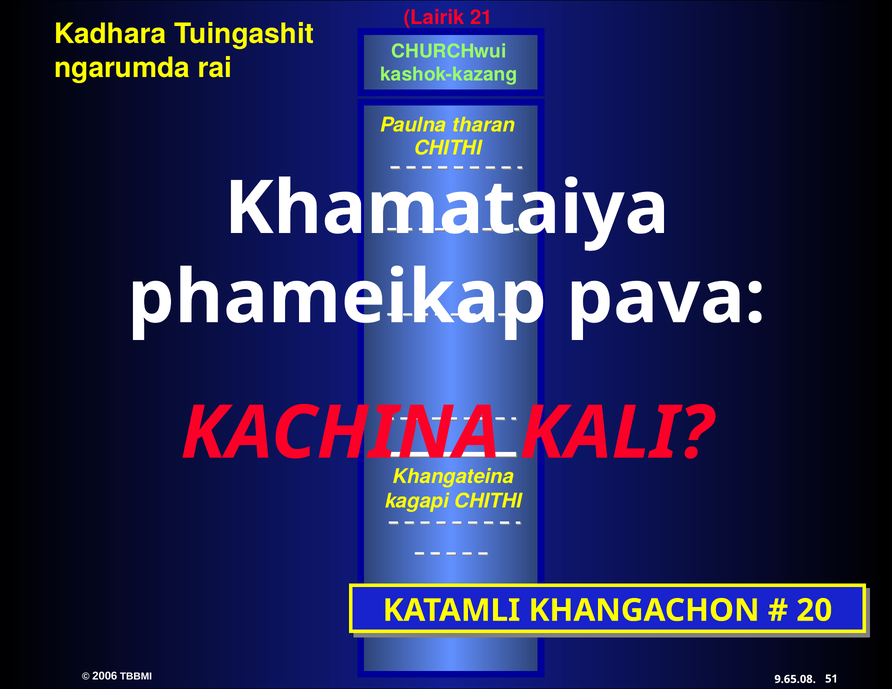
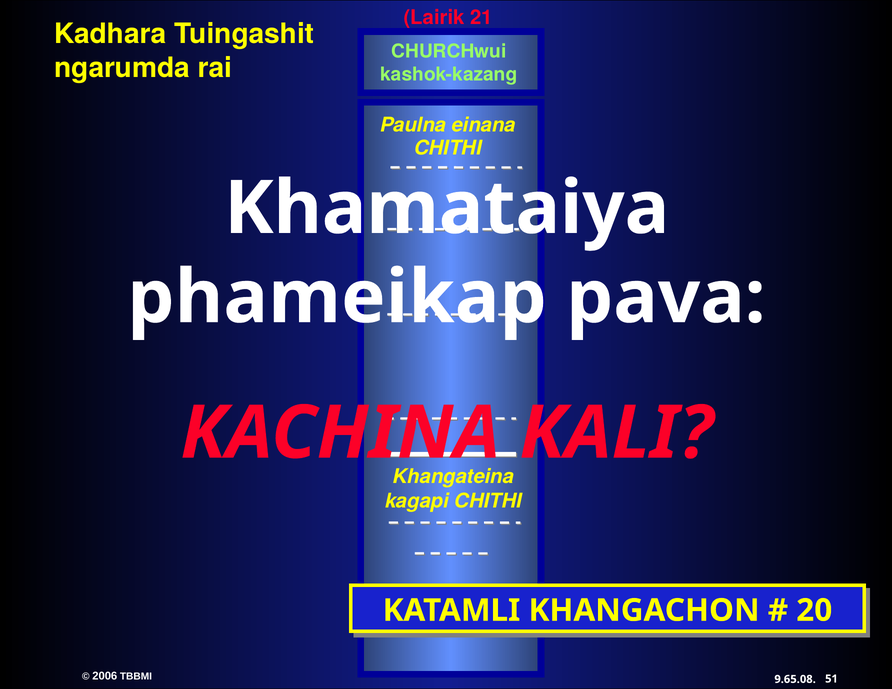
tharan: tharan -> einana (484, 125)
